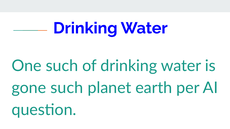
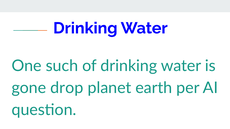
gone such: such -> drop (67, 88)
